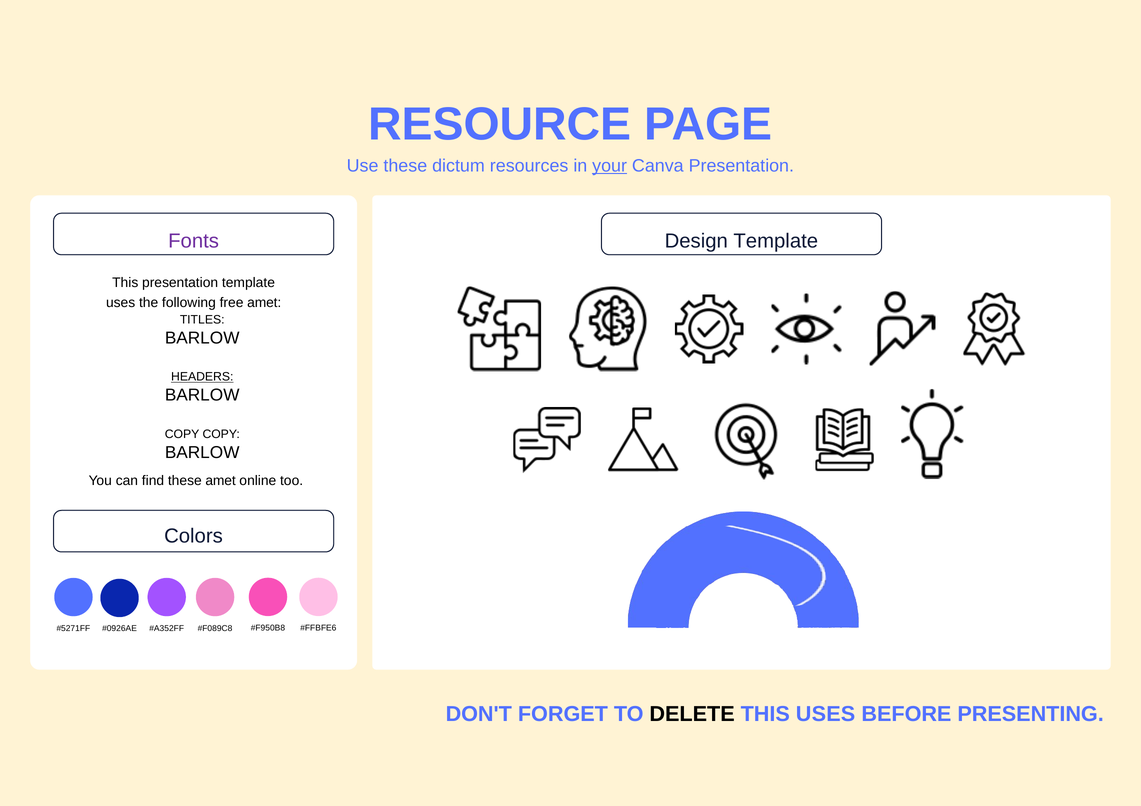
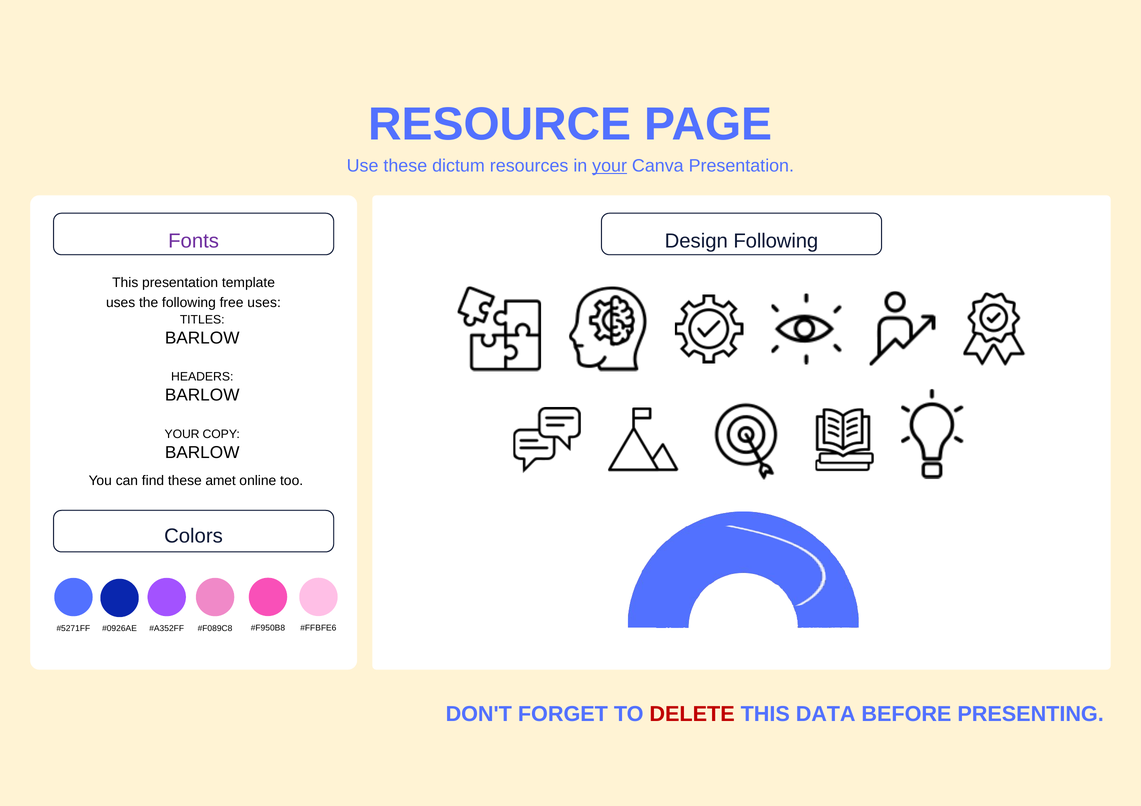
Design Template: Template -> Following (776, 241)
free amet: amet -> uses (264, 303)
HEADERS underline: present -> none (202, 377)
COPY: COPY -> YOUR (182, 434)
DELETE colour: black -> red (692, 715)
THIS USES: USES -> DATA (826, 715)
